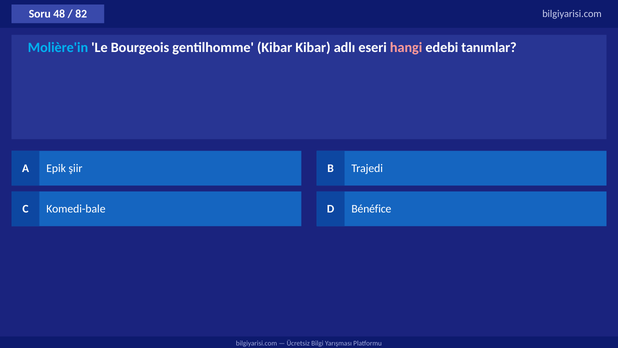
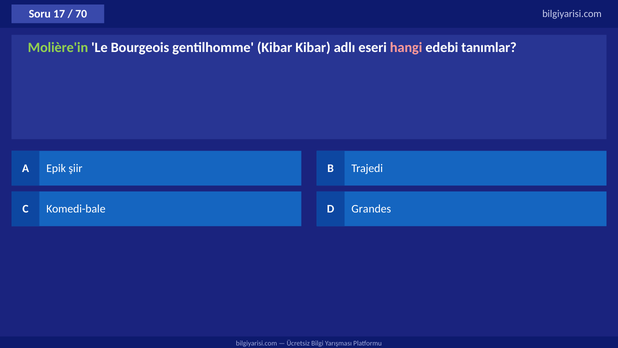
48: 48 -> 17 (59, 14)
82: 82 -> 70 (81, 14)
Molière'in colour: light blue -> light green (58, 48)
Bénéfice: Bénéfice -> Grandes (371, 209)
